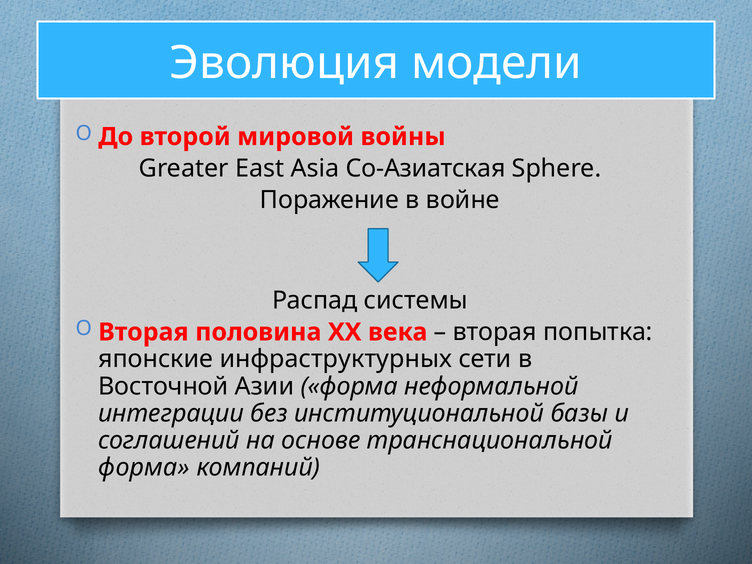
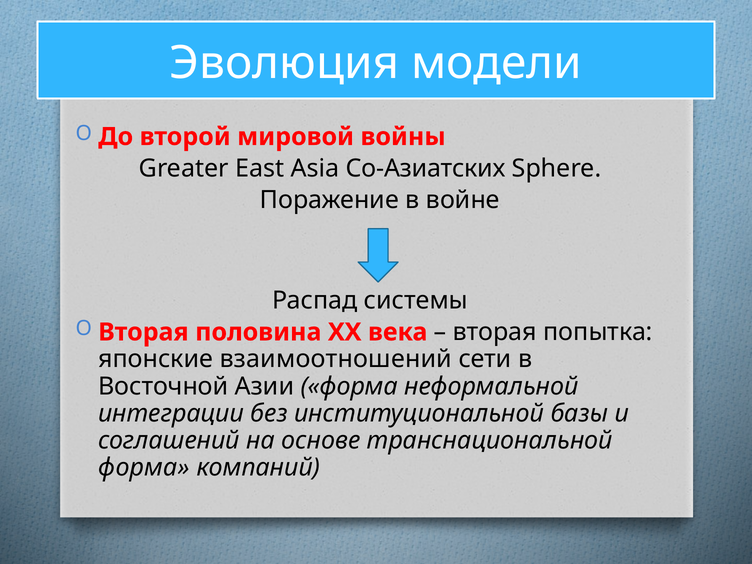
Co-Азиатская: Co-Азиатская -> Co-Азиатских (426, 168)
инфраструктурных: инфраструктурных -> взаимоотношений (336, 359)
